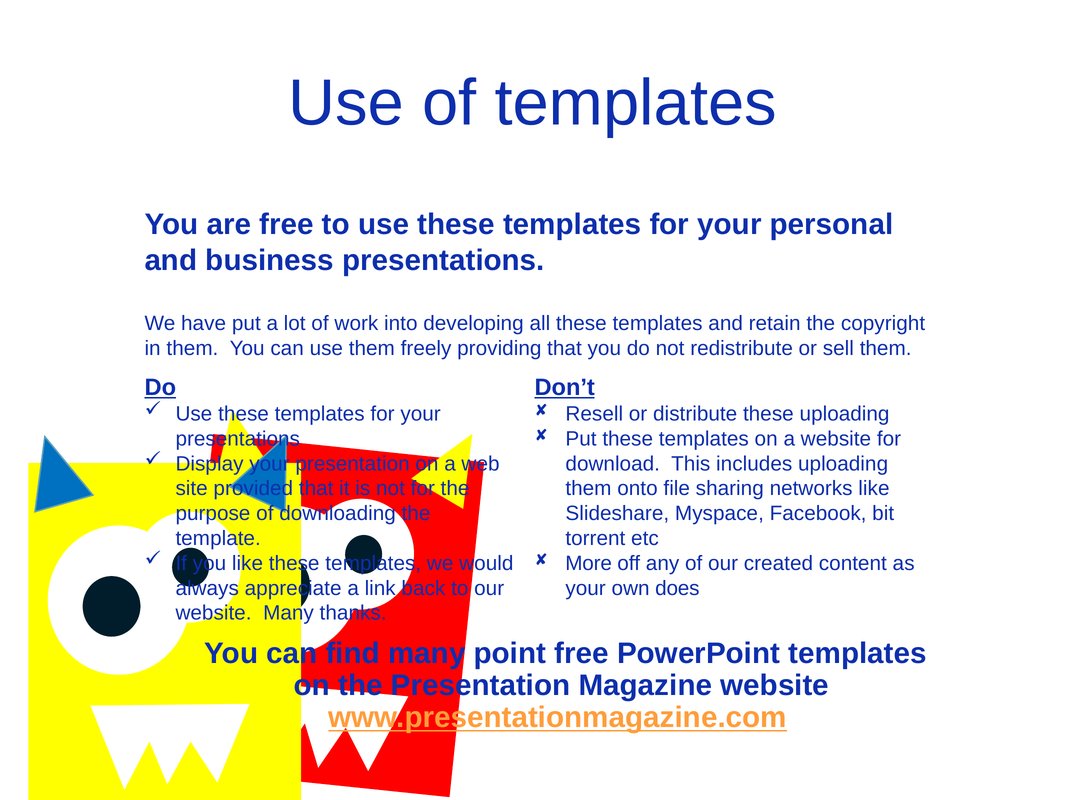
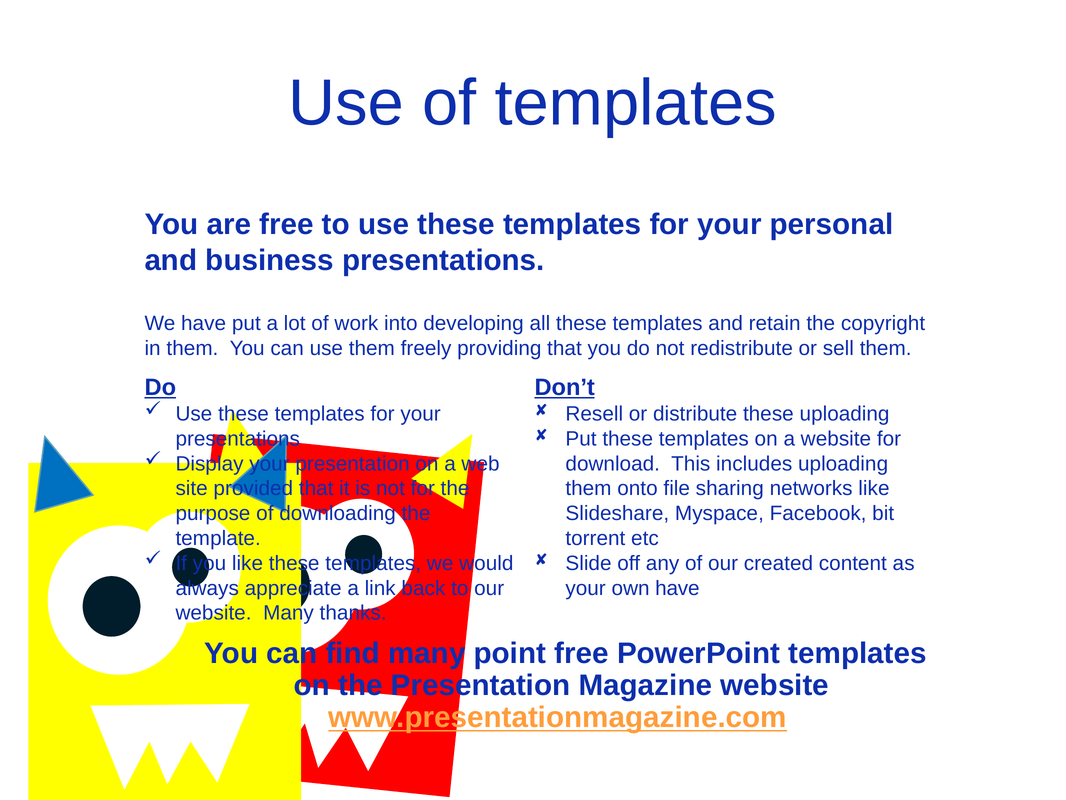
More: More -> Slide (589, 563)
own does: does -> have (677, 588)
